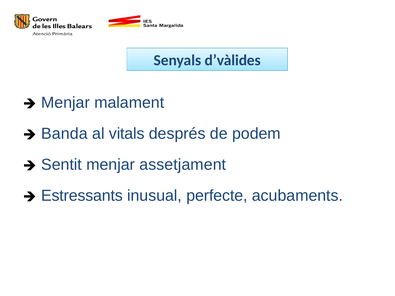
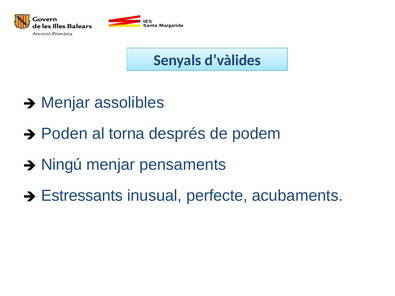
malament: malament -> assolibles (129, 103)
Banda: Banda -> Poden (64, 134)
vitals: vitals -> torna (127, 134)
Sentit: Sentit -> Ningú (62, 165)
assetjament: assetjament -> pensaments (183, 165)
